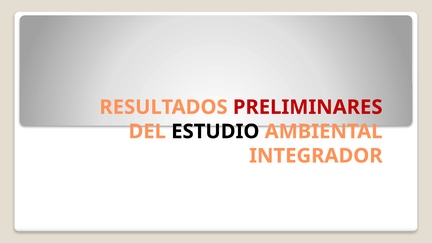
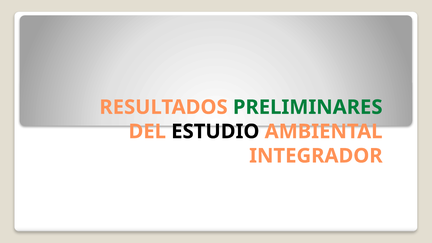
PRELIMINARES colour: red -> green (308, 107)
